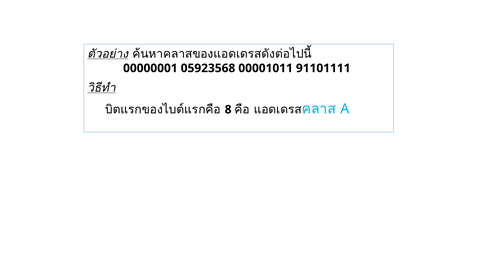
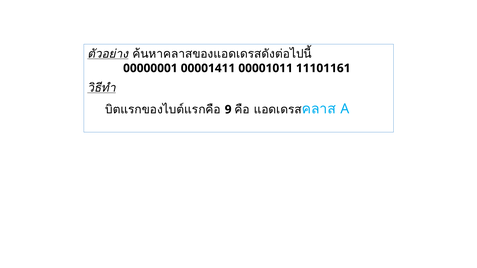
05923568: 05923568 -> 00001411 (208, 68)
91101111: 91101111 -> 11101161 (323, 68)
8: 8 -> 9 (228, 110)
